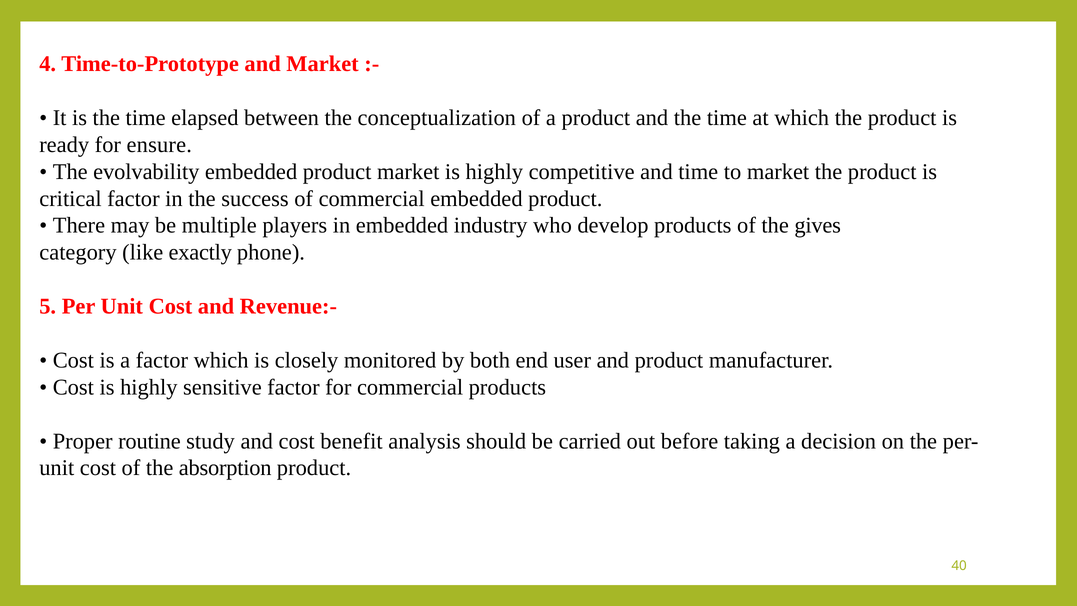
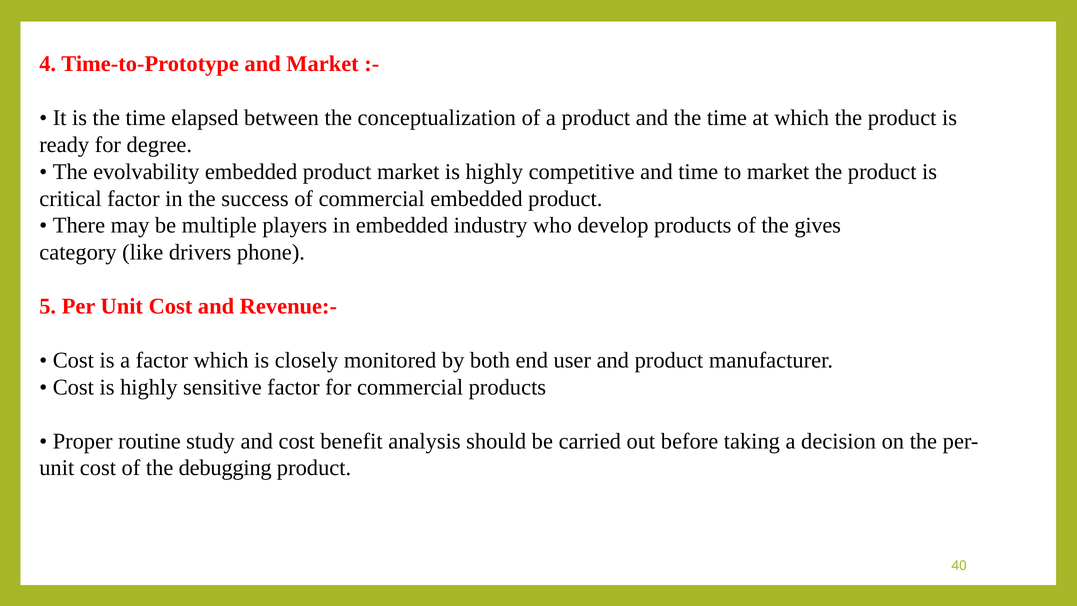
ensure: ensure -> degree (159, 145)
exactly: exactly -> drivers (200, 252)
absorption: absorption -> debugging (225, 468)
